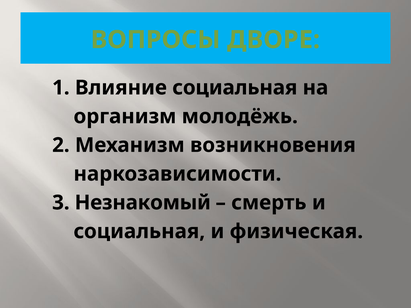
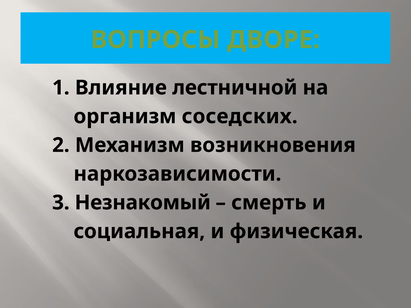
Влияние социальная: социальная -> лестничной (235, 88)
молодёжь: молодёжь -> соседских (240, 116)
